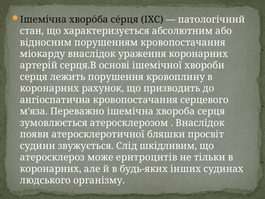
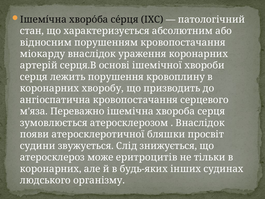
рахунок: рахунок -> хворобу (103, 88)
шкідливим: шкідливим -> знижується (168, 146)
